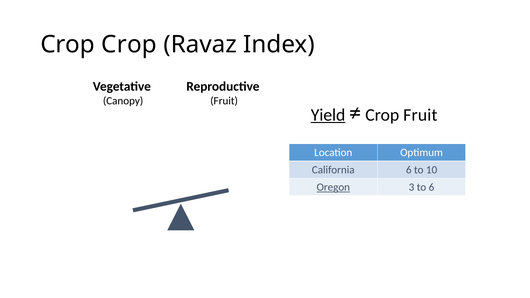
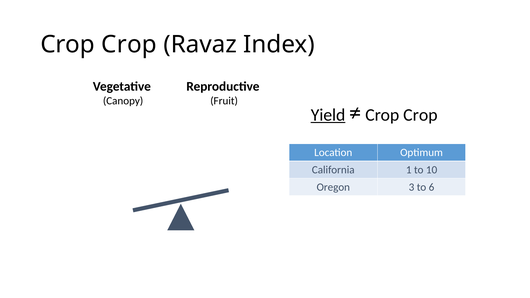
Fruit: Fruit -> Crop (420, 115)
California 6: 6 -> 1 (409, 170)
Oregon underline: present -> none (333, 187)
